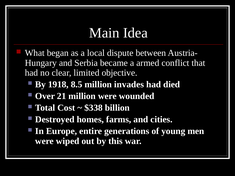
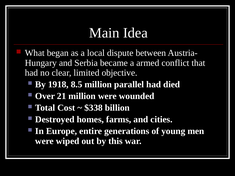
invades: invades -> parallel (129, 85)
